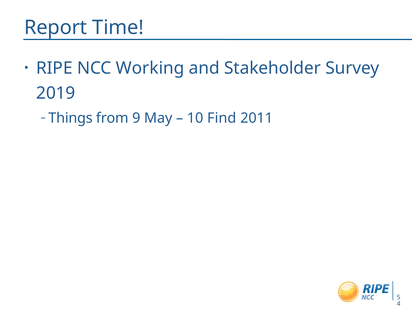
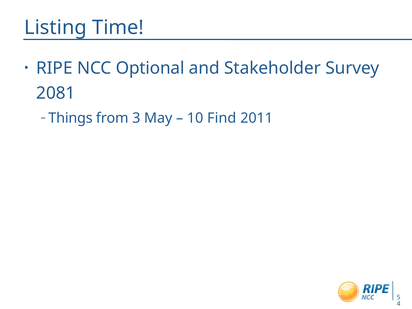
Report: Report -> Listing (56, 28)
Working: Working -> Optional (150, 68)
2019: 2019 -> 2081 (56, 93)
9: 9 -> 3 (136, 118)
